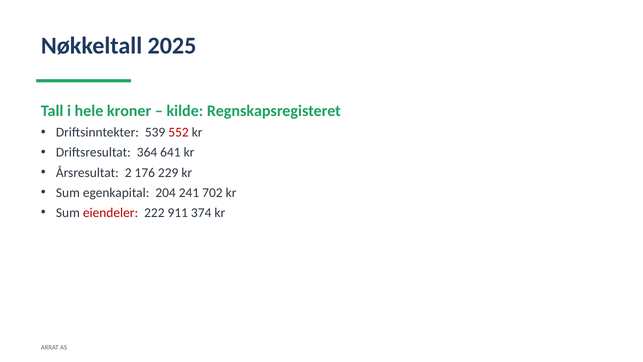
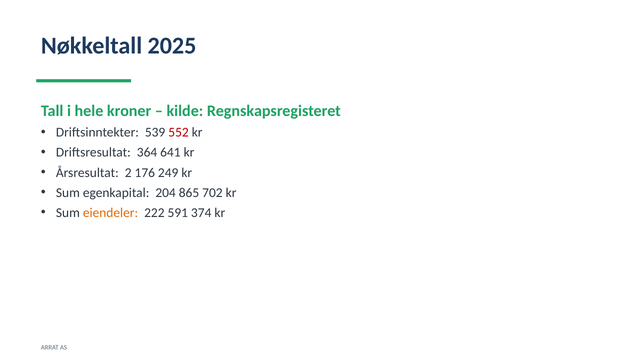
229: 229 -> 249 (168, 172)
241: 241 -> 865 (189, 193)
eiendeler colour: red -> orange (110, 213)
911: 911 -> 591 (178, 213)
